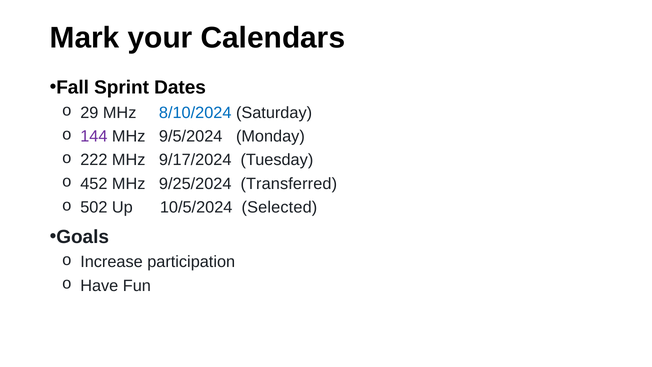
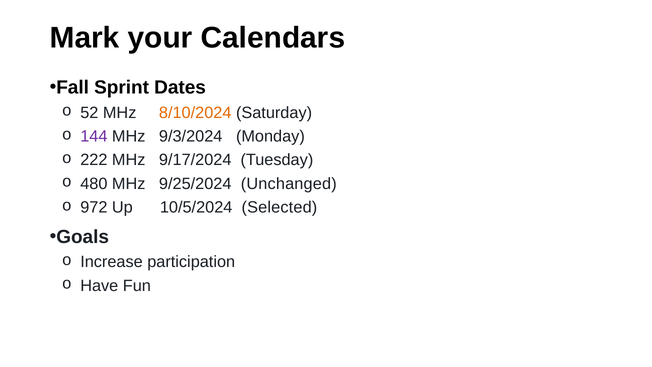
29: 29 -> 52 (89, 113)
8/10/2024 colour: blue -> orange (195, 113)
9/5/2024: 9/5/2024 -> 9/3/2024 (191, 136)
452: 452 -> 480 (94, 184)
Transferred: Transferred -> Unchanged (289, 184)
502: 502 -> 972 (94, 207)
